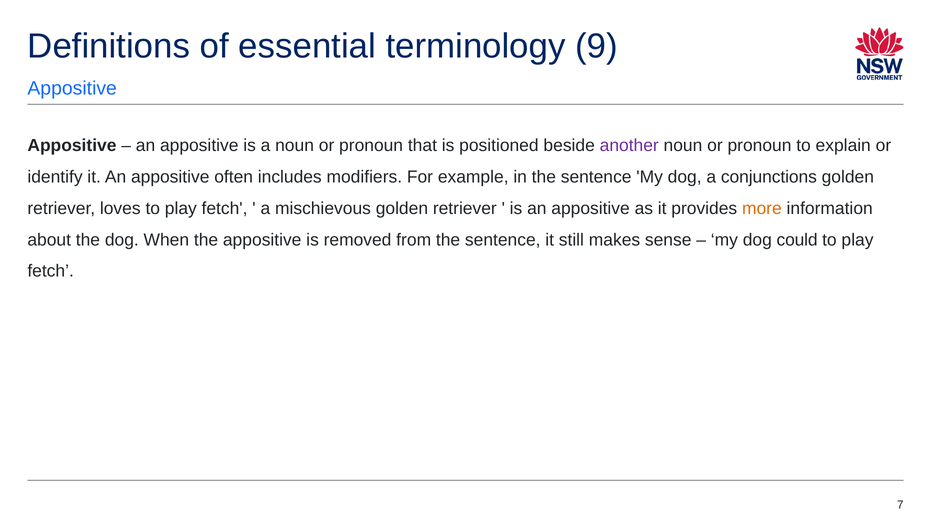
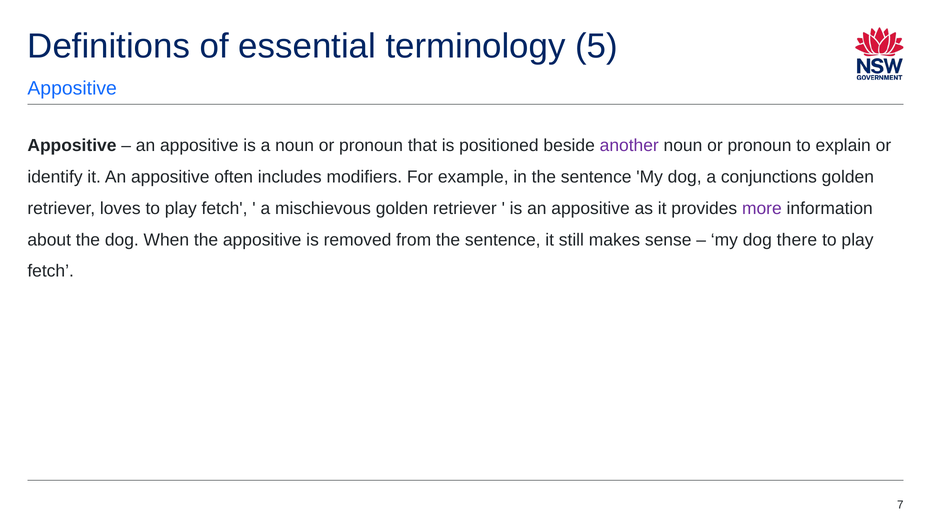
9: 9 -> 5 (597, 46)
more colour: orange -> purple (762, 208)
could: could -> there (797, 240)
